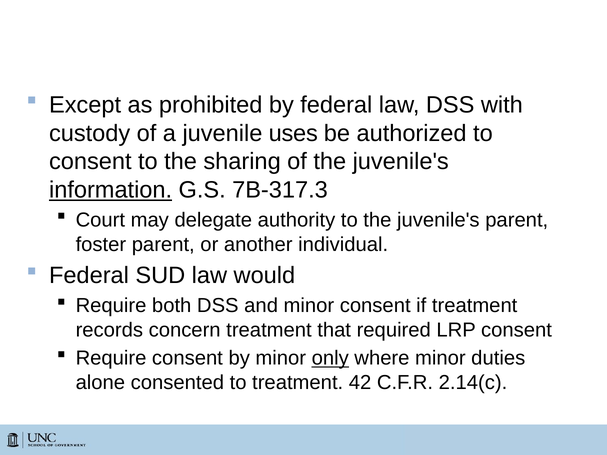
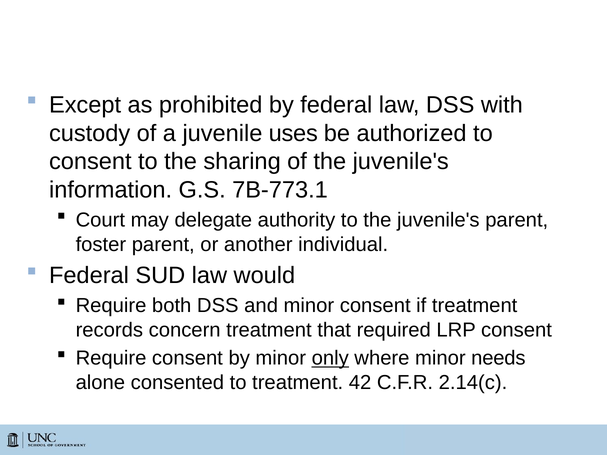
information underline: present -> none (111, 190)
7B-317.3: 7B-317.3 -> 7B-773.1 (280, 190)
duties: duties -> needs (498, 359)
